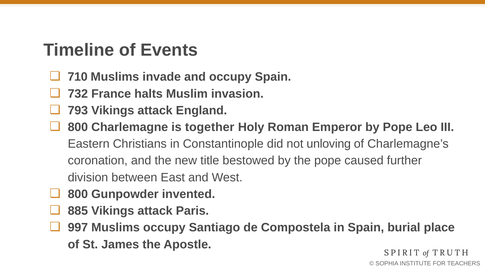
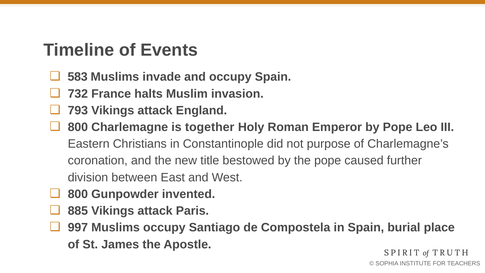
710: 710 -> 583 (78, 77)
unloving: unloving -> purpose (329, 144)
